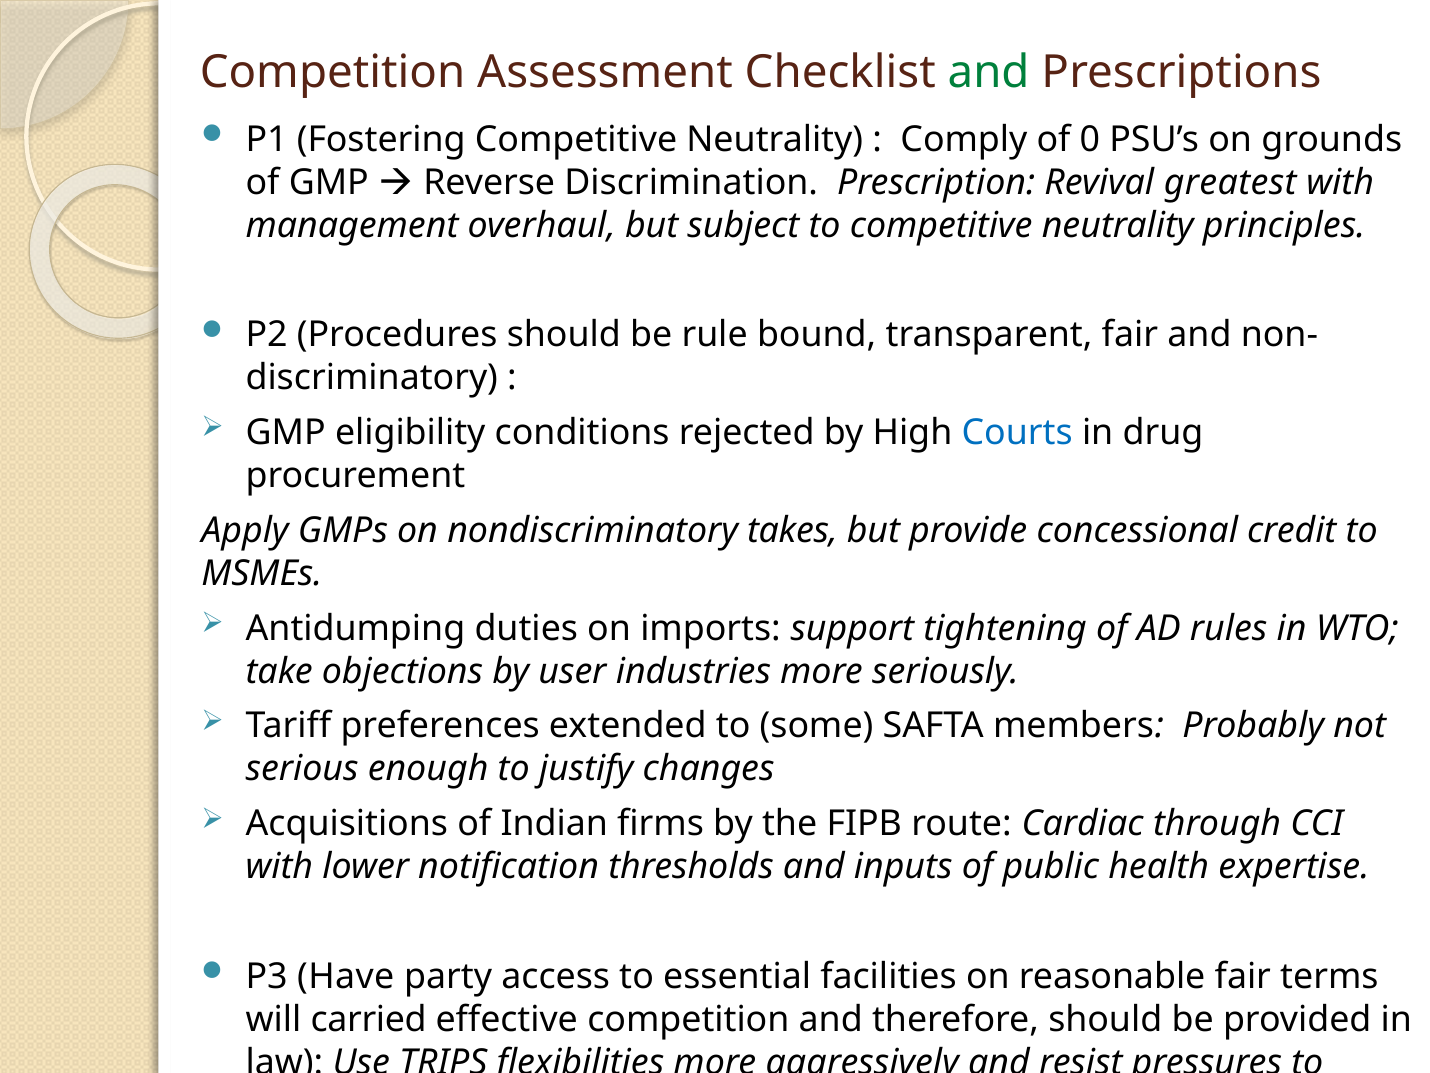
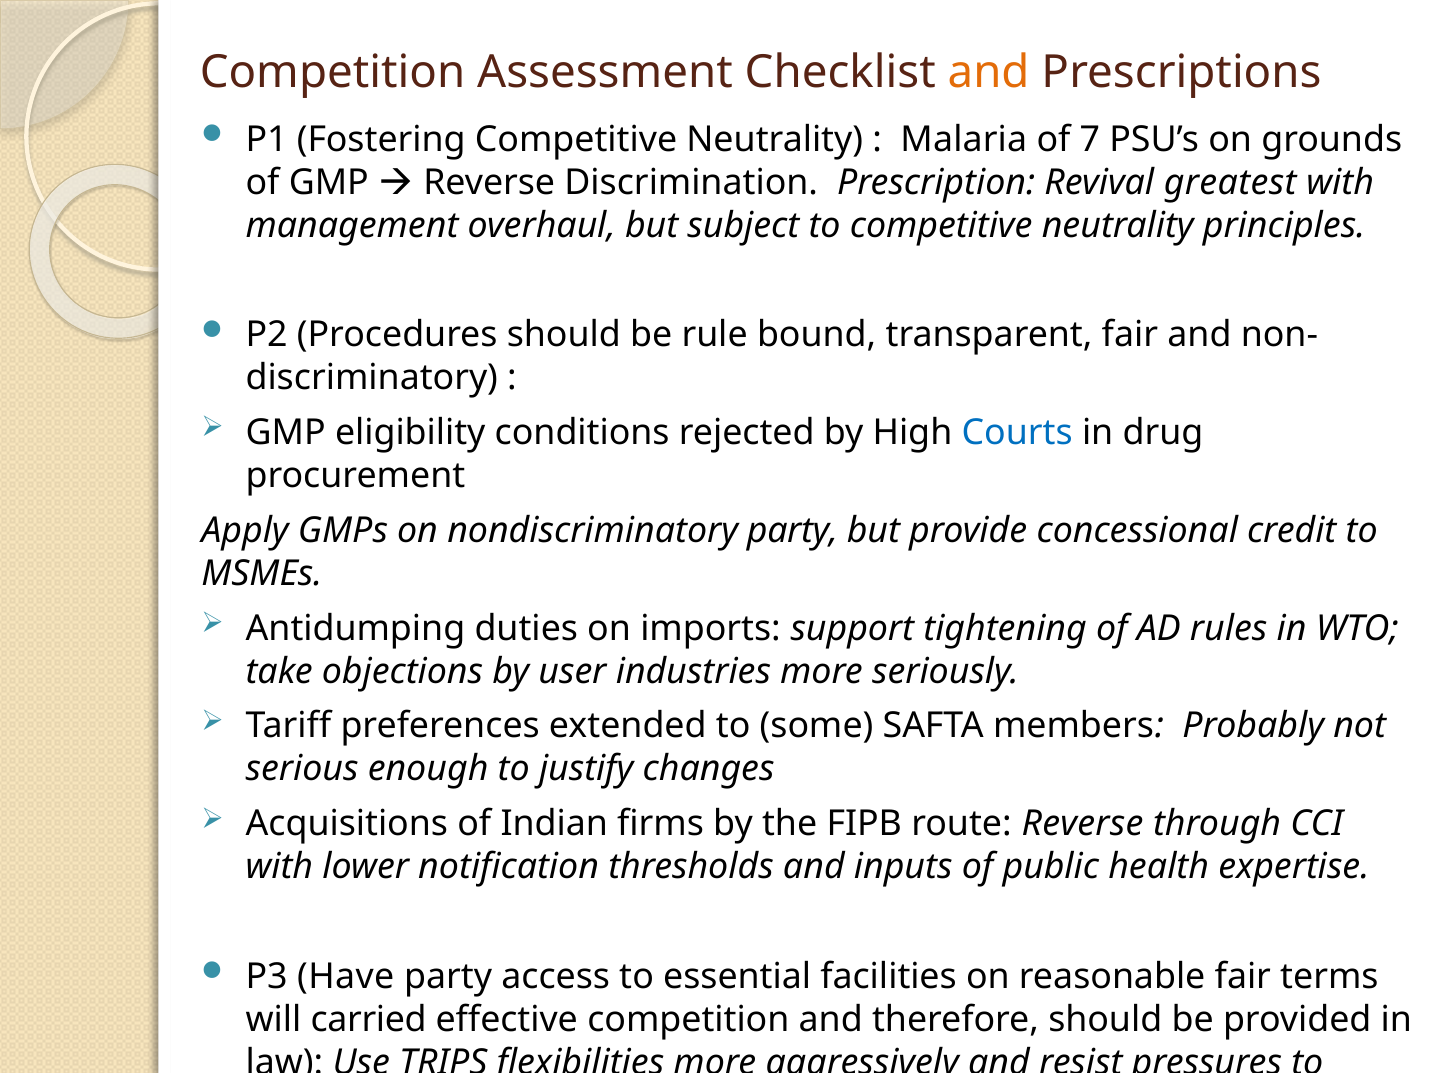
and colour: green -> orange (989, 72)
Comply: Comply -> Malaria (964, 139)
0: 0 -> 7 (1090, 139)
nondiscriminatory takes: takes -> party (792, 530)
route Cardiac: Cardiac -> Reverse (1082, 823)
